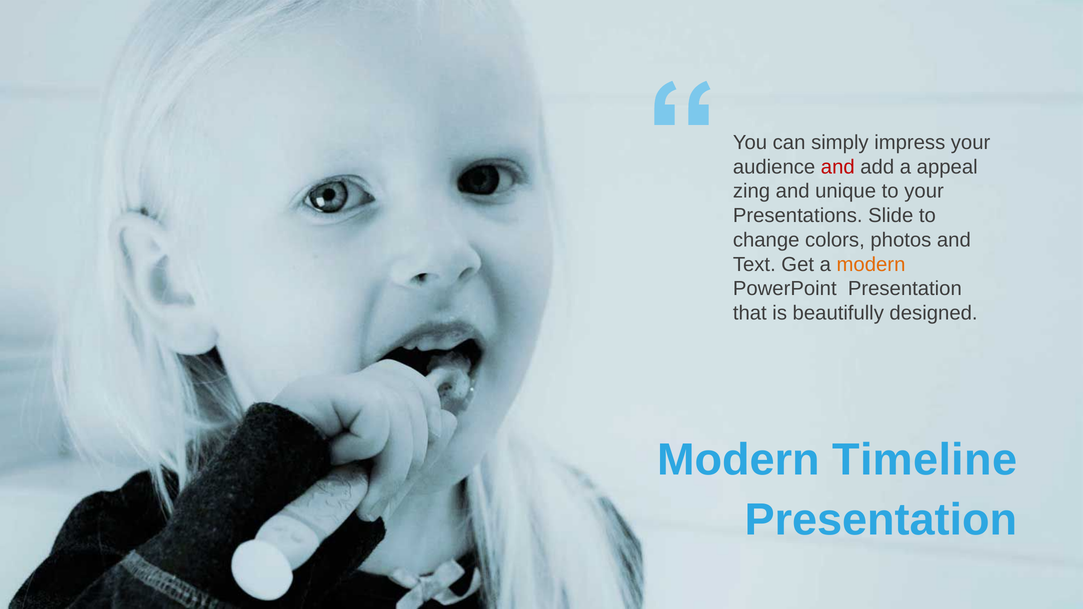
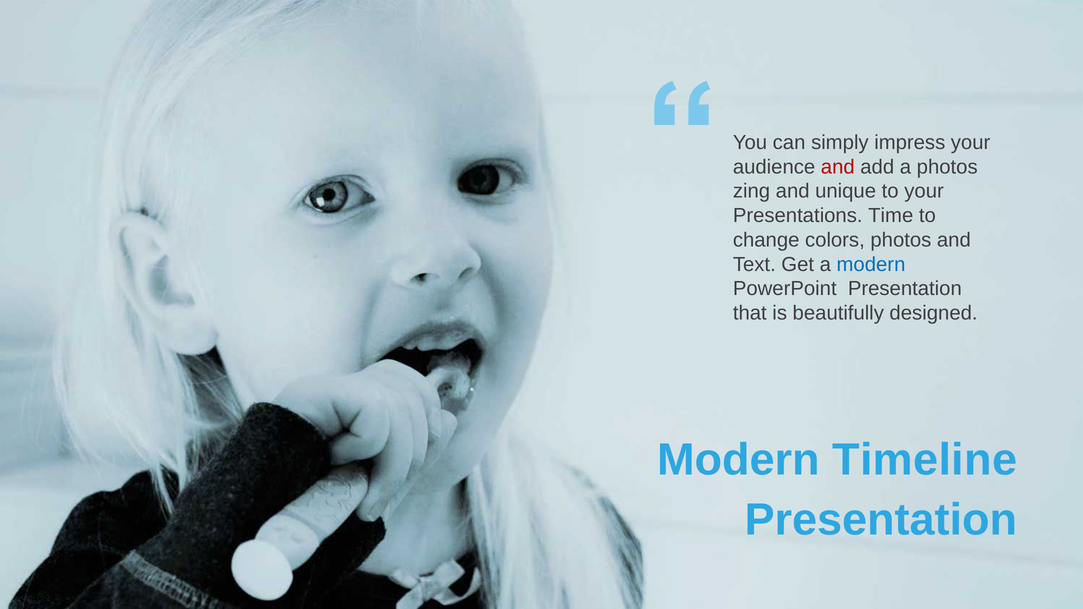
a appeal: appeal -> photos (947, 167)
Slide: Slide -> Time (891, 216)
modern colour: orange -> blue (871, 264)
